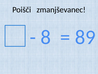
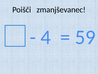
8: 8 -> 4 (46, 37)
89: 89 -> 59 (85, 37)
